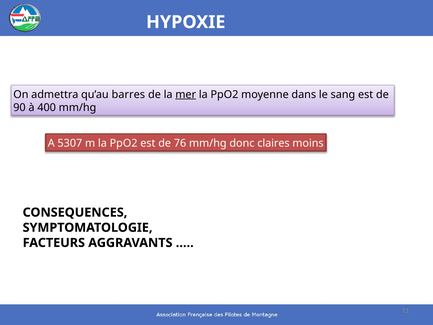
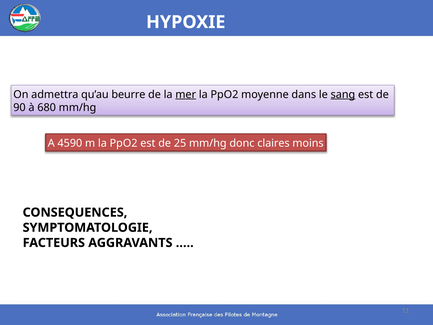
barres: barres -> beurre (128, 94)
sang underline: none -> present (343, 94)
400: 400 -> 680 (47, 107)
5307: 5307 -> 4590 (70, 143)
76: 76 -> 25 (180, 143)
